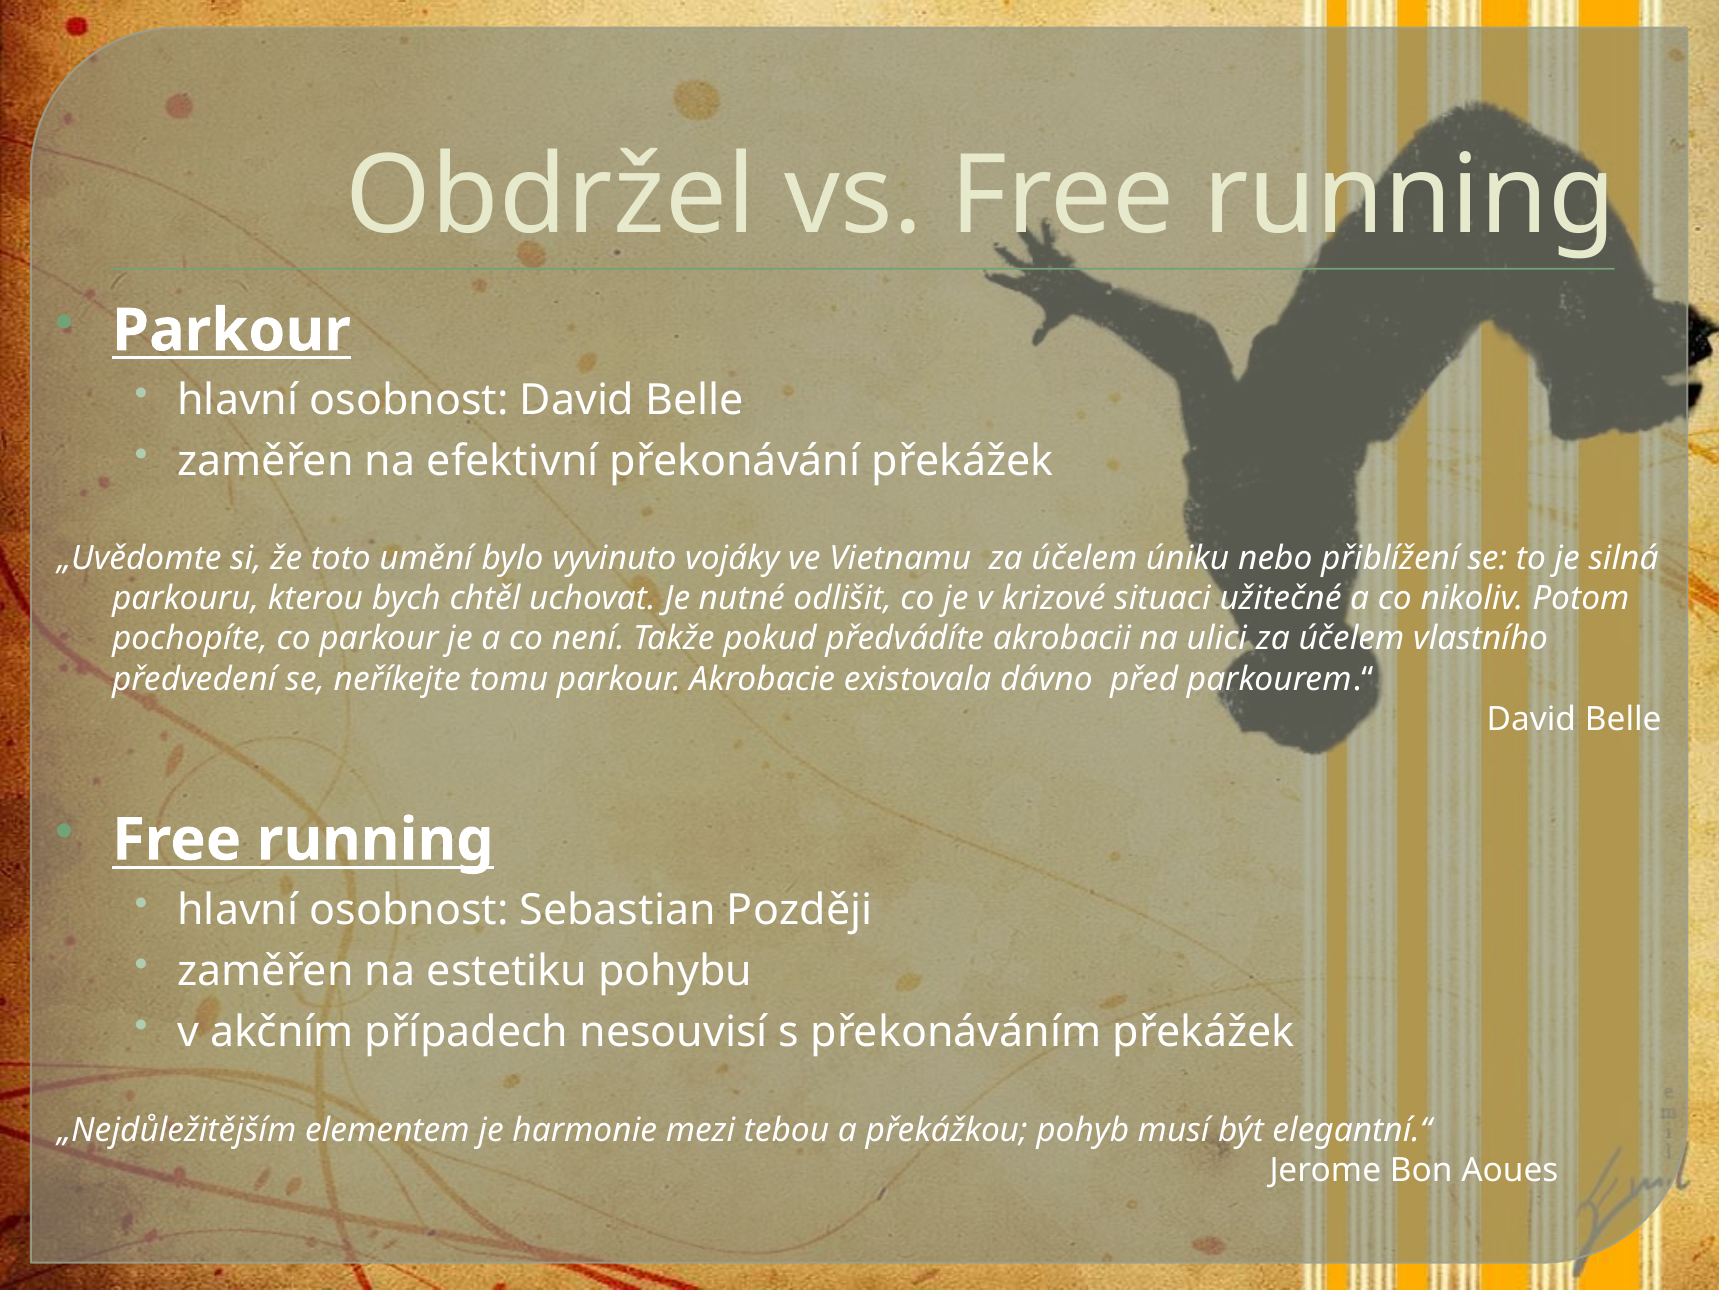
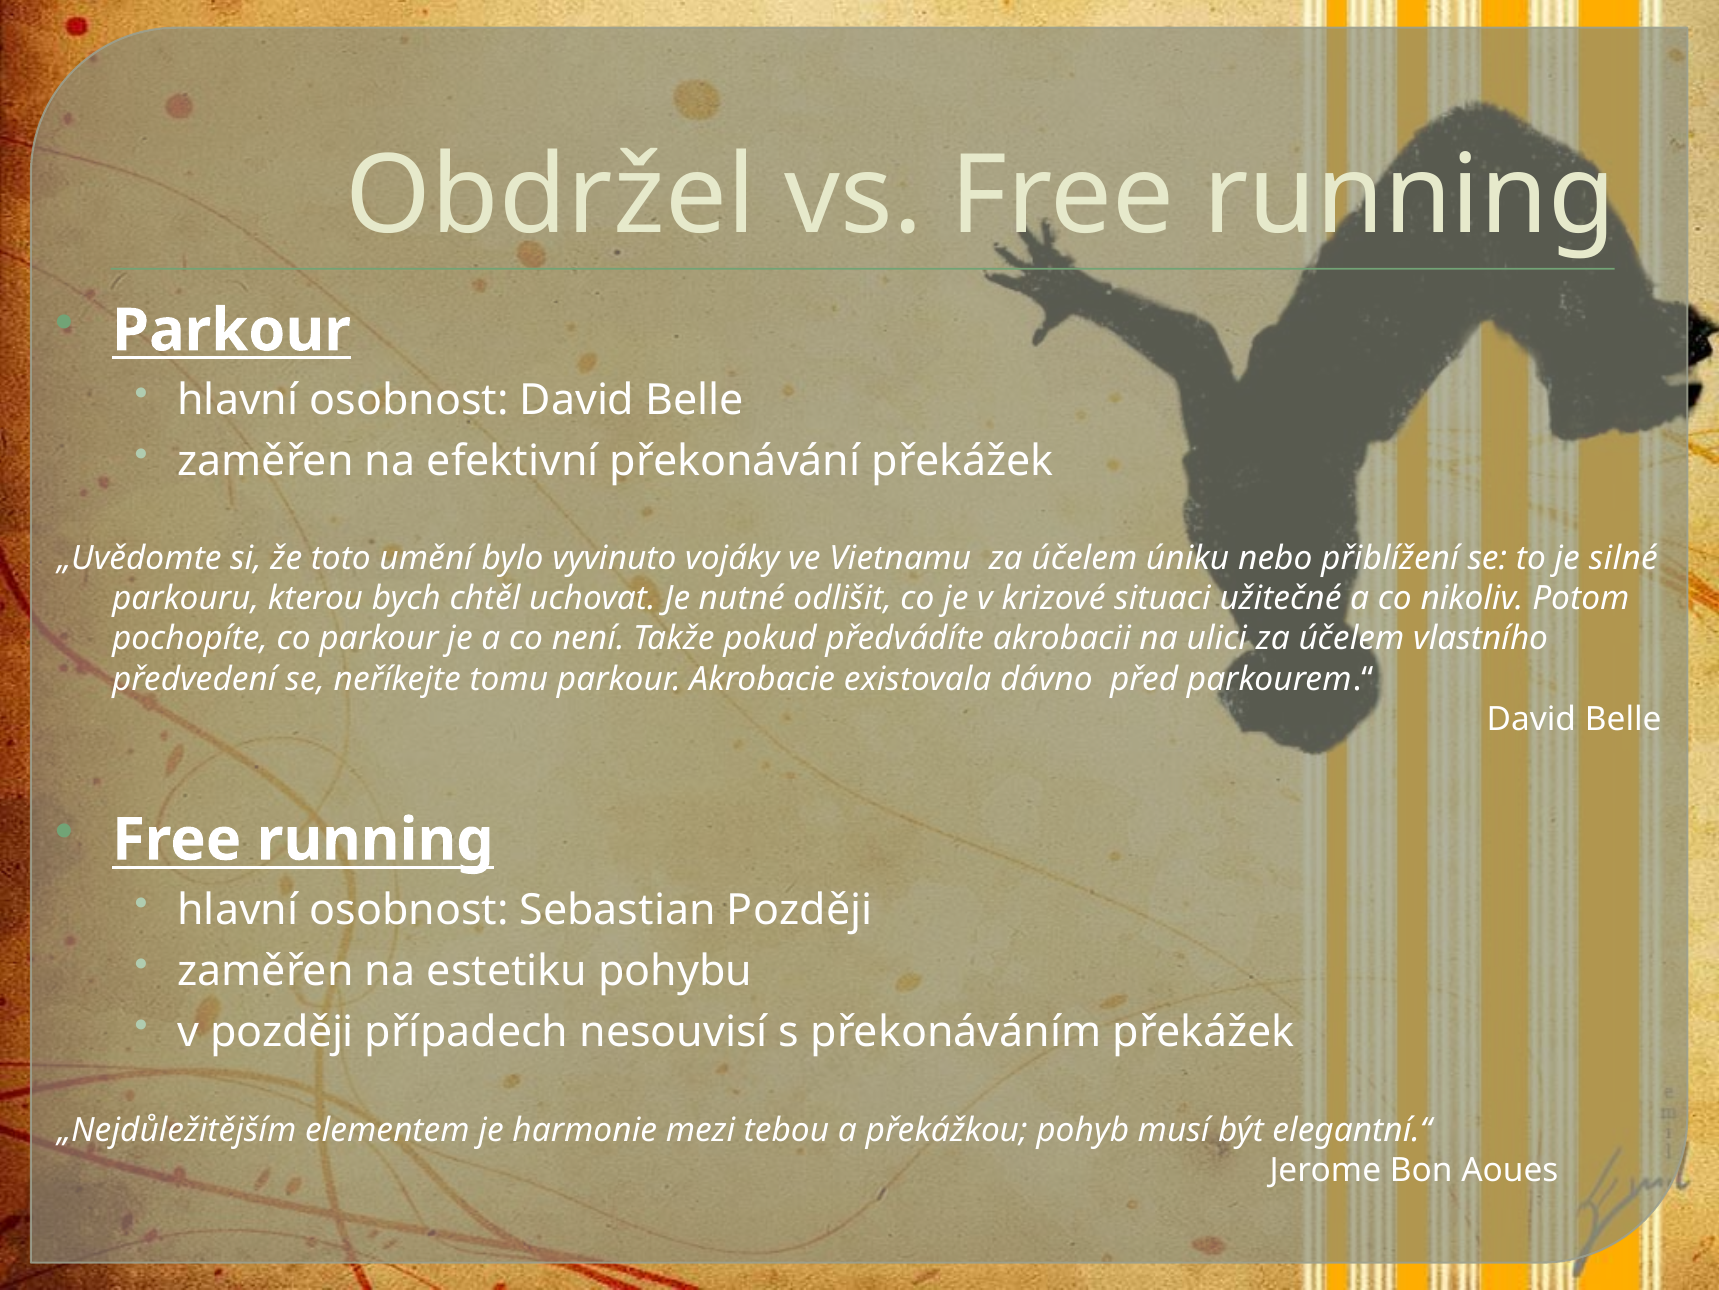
silná: silná -> silné (1623, 558)
v akčním: akčním -> později (282, 1032)
